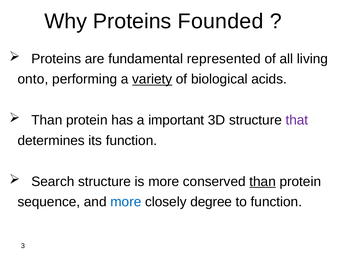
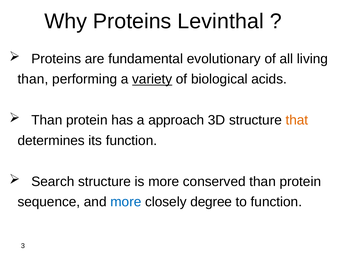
Founded: Founded -> Levinthal (221, 21)
represented: represented -> evolutionary (224, 59)
onto: onto -> than (33, 79)
important: important -> approach (176, 120)
that colour: purple -> orange (297, 120)
than underline: present -> none (263, 181)
